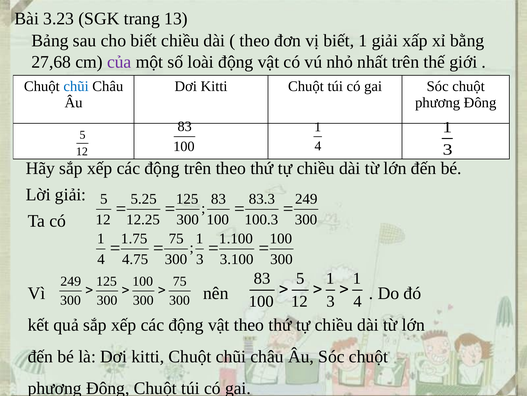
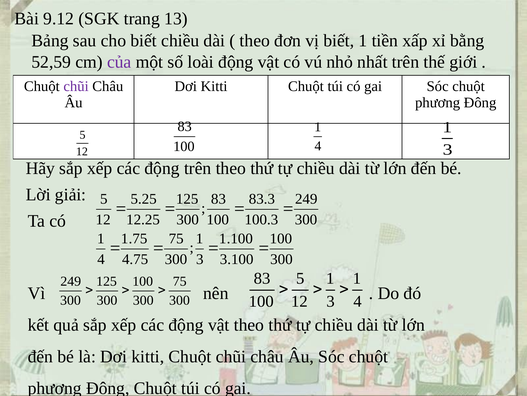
3.23: 3.23 -> 9.12 (59, 19)
1 giải: giải -> tiền (385, 41)
27,68: 27,68 -> 52,59 (51, 62)
chũi colour: blue -> purple (76, 86)
